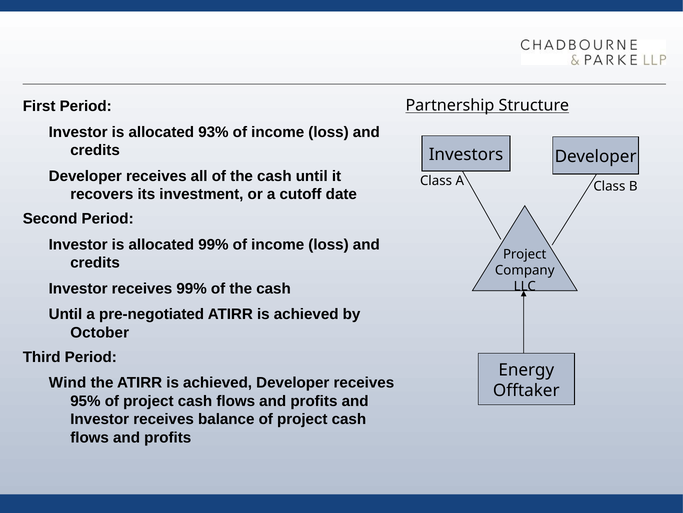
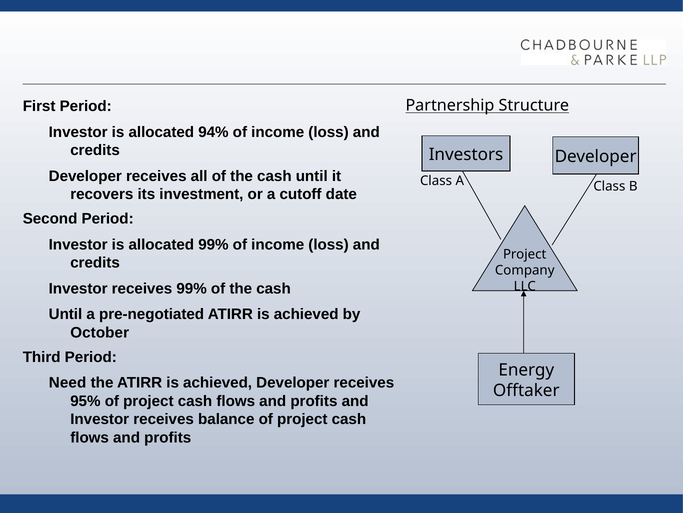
93%: 93% -> 94% (213, 132)
Wind: Wind -> Need (68, 382)
